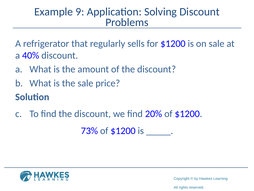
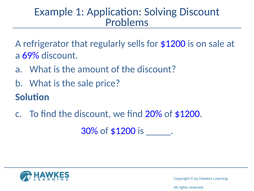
9: 9 -> 1 (80, 12)
40%: 40% -> 69% (31, 55)
73%: 73% -> 30% (89, 130)
